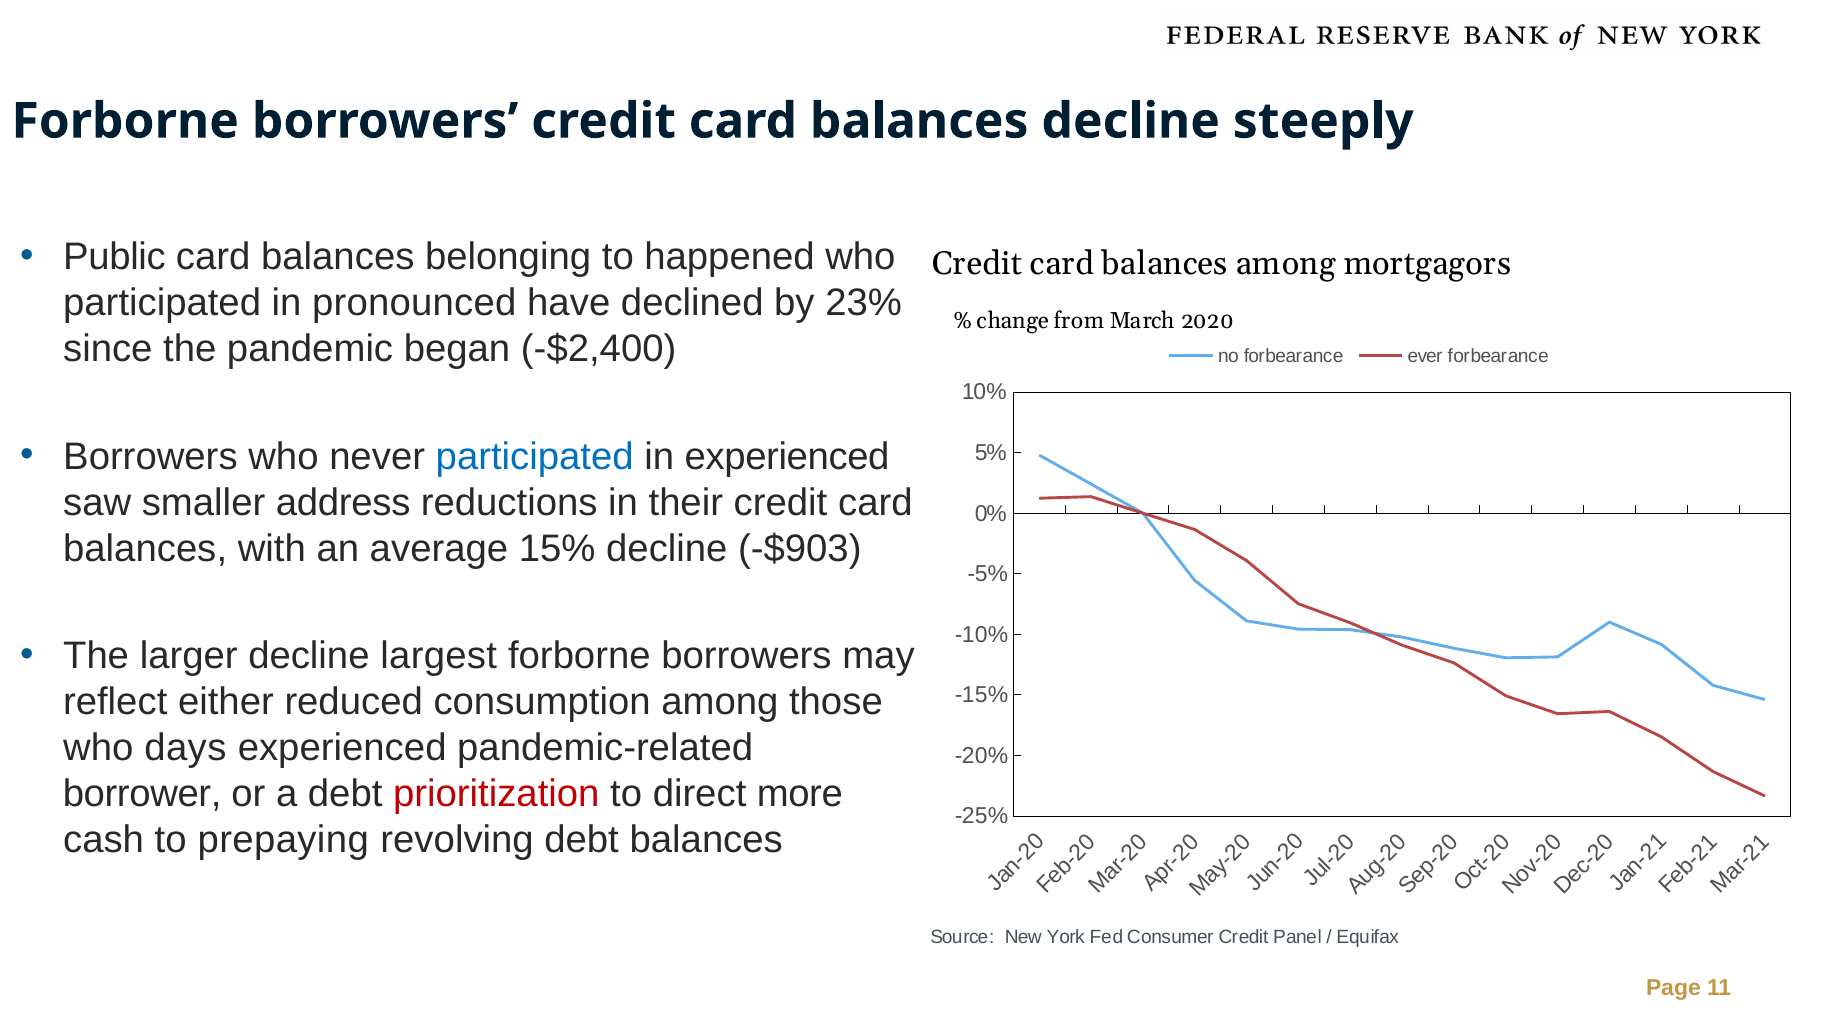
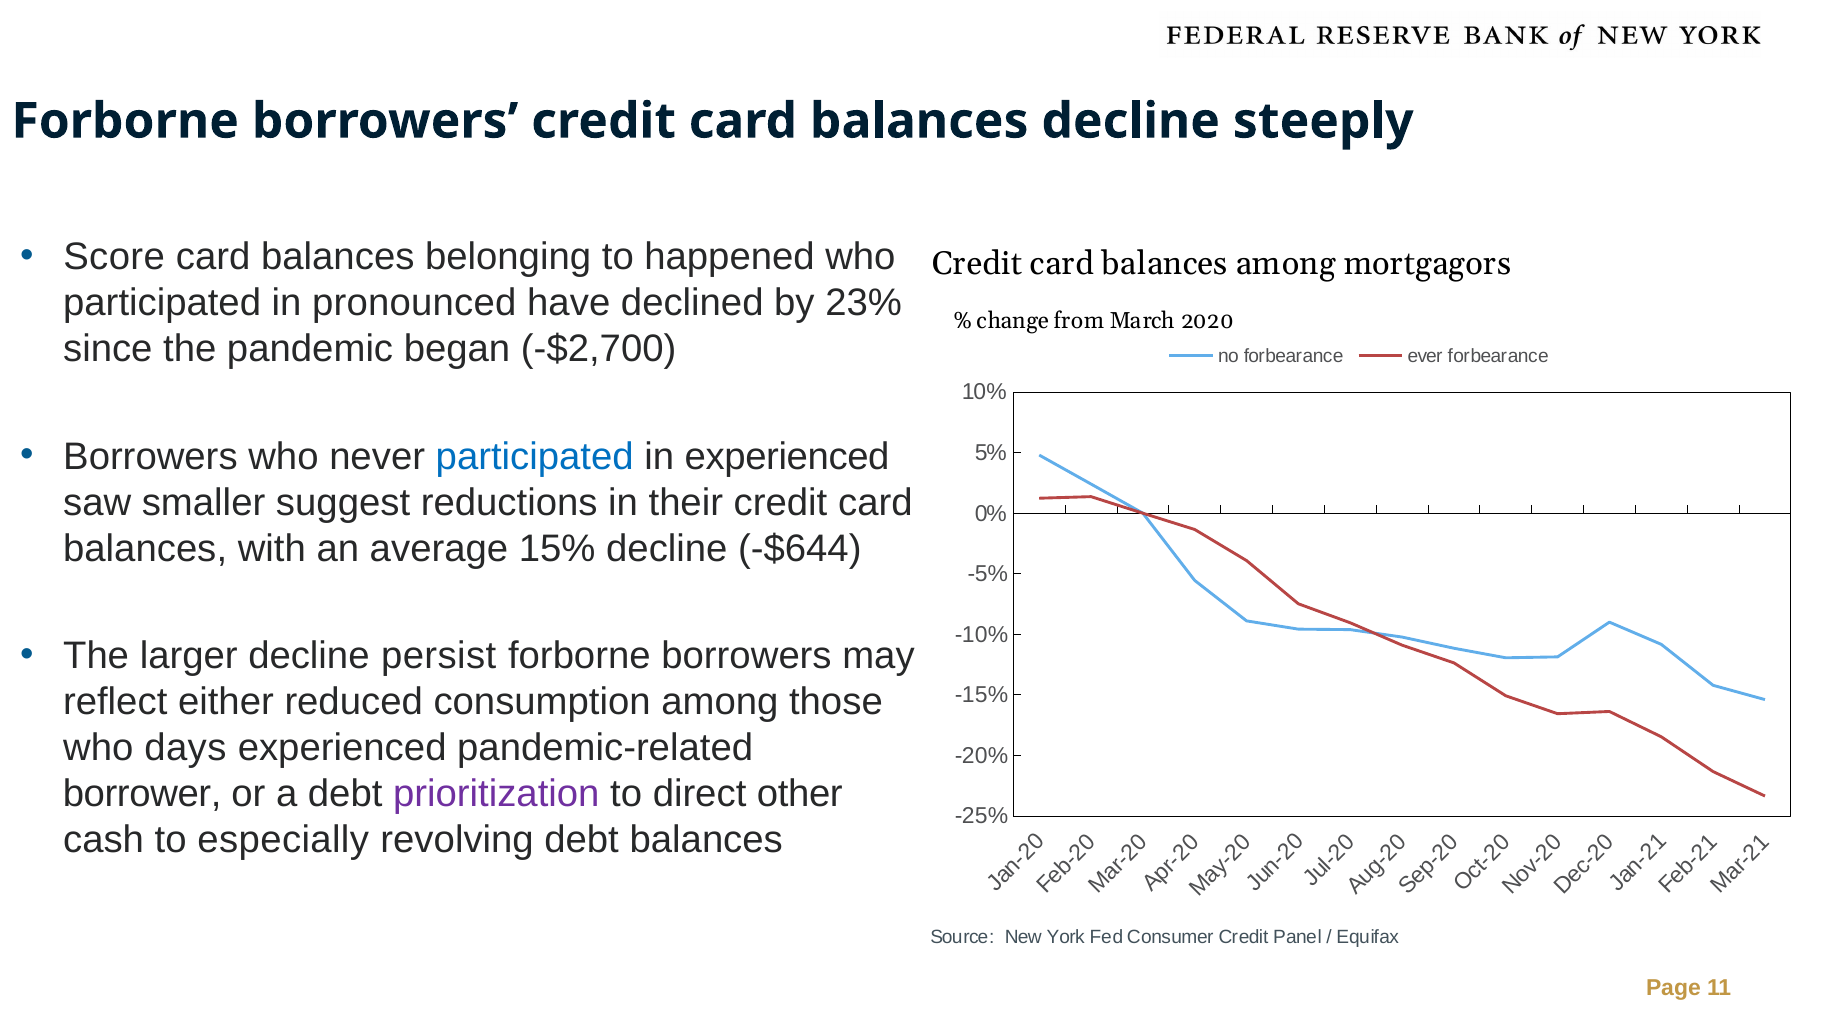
Public: Public -> Score (114, 257)
-$2,400: -$2,400 -> -$2,700 (599, 349)
address: address -> suggest (343, 502)
-$903: -$903 -> -$644 (800, 548)
largest: largest -> persist (439, 655)
prioritization colour: red -> purple (496, 793)
more: more -> other (800, 793)
prepaying: prepaying -> especially (283, 839)
